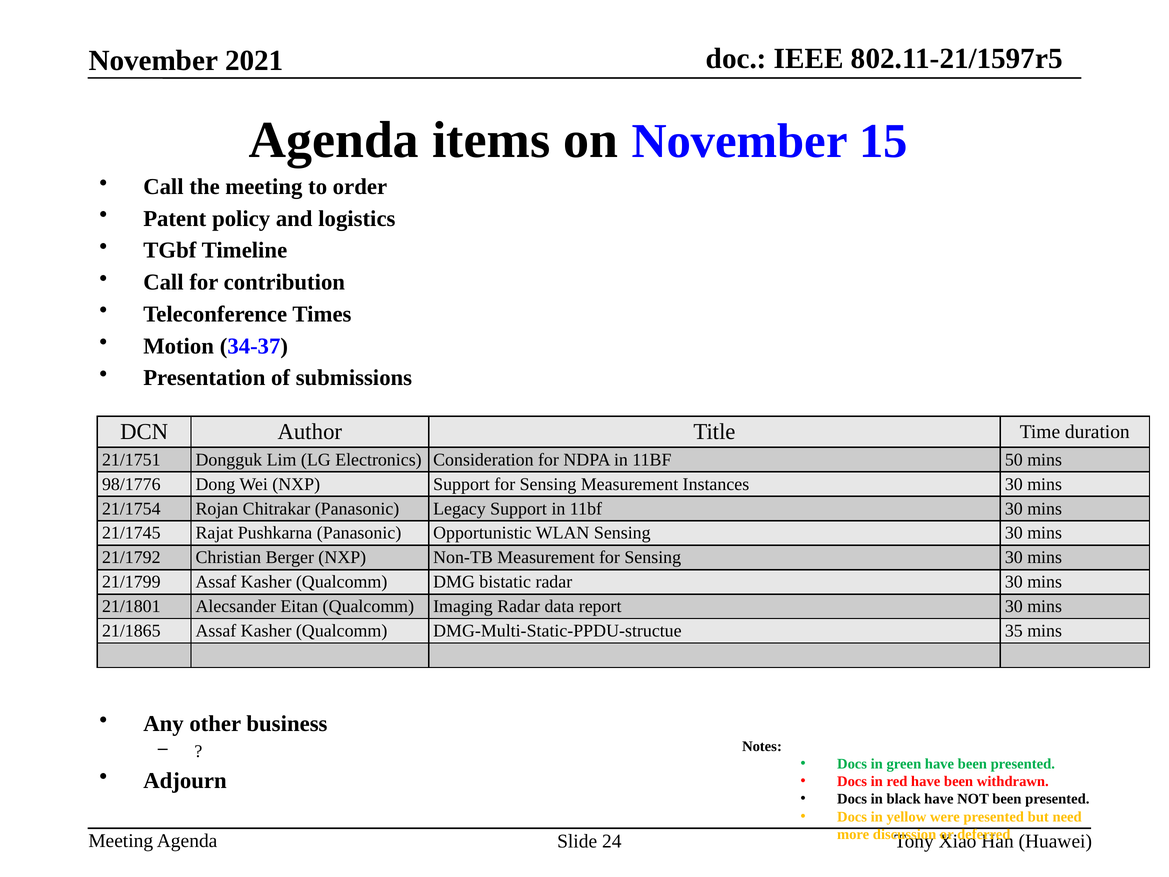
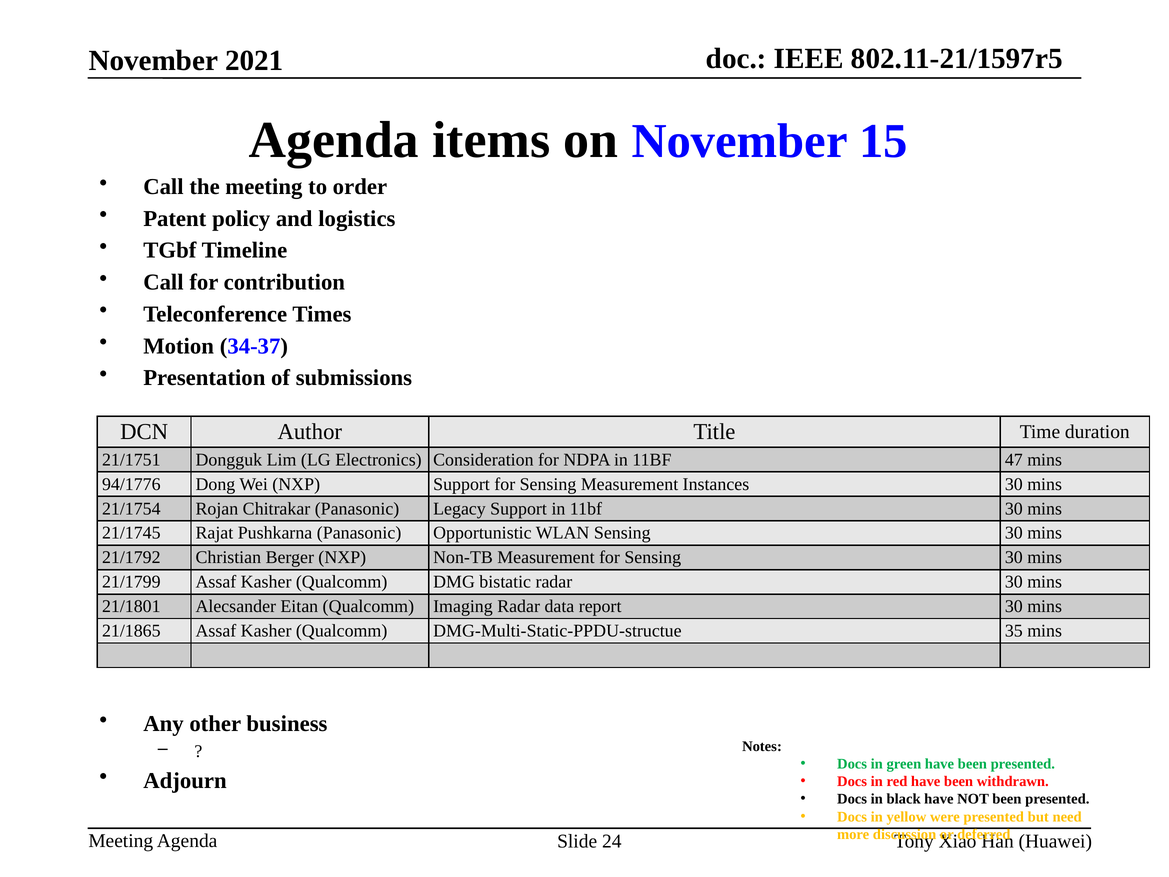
50: 50 -> 47 (1014, 460)
98/1776: 98/1776 -> 94/1776 (131, 484)
